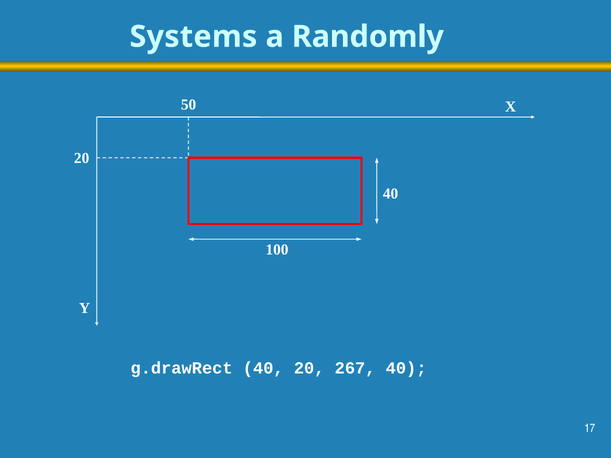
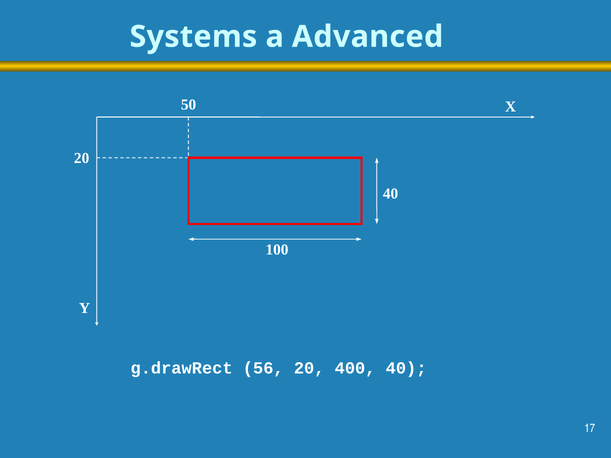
Randomly: Randomly -> Advanced (368, 37)
g.drawRect 40: 40 -> 56 (263, 368)
267: 267 -> 400 (355, 368)
